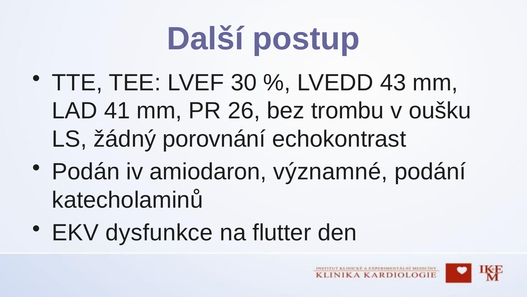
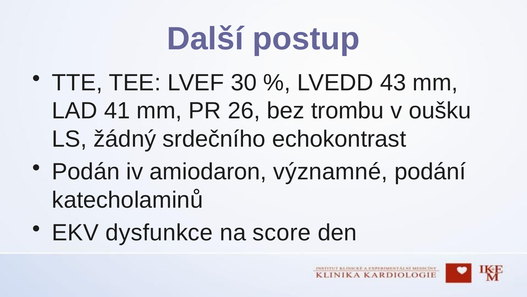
porovnání: porovnání -> srdečního (214, 139)
flutter: flutter -> score (282, 232)
